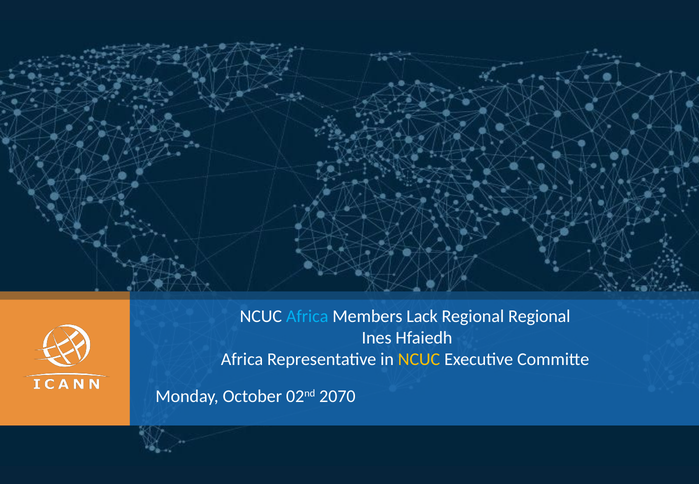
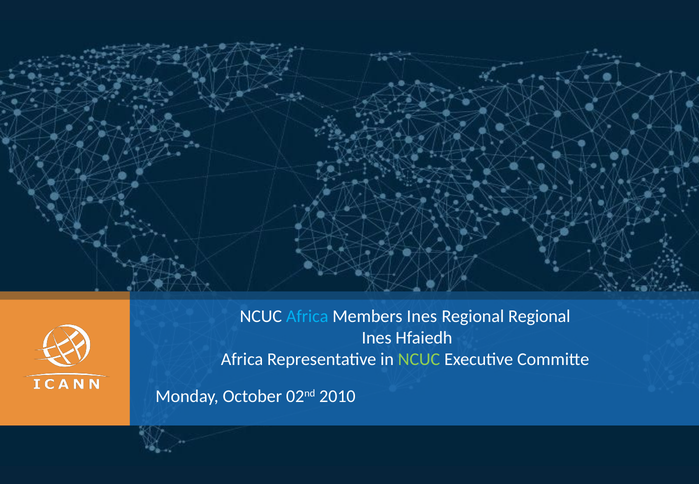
Members Lack: Lack -> Ines (422, 316)
NCUC colour: yellow -> light green (419, 359)
2070: 2070 -> 2010 (337, 396)
